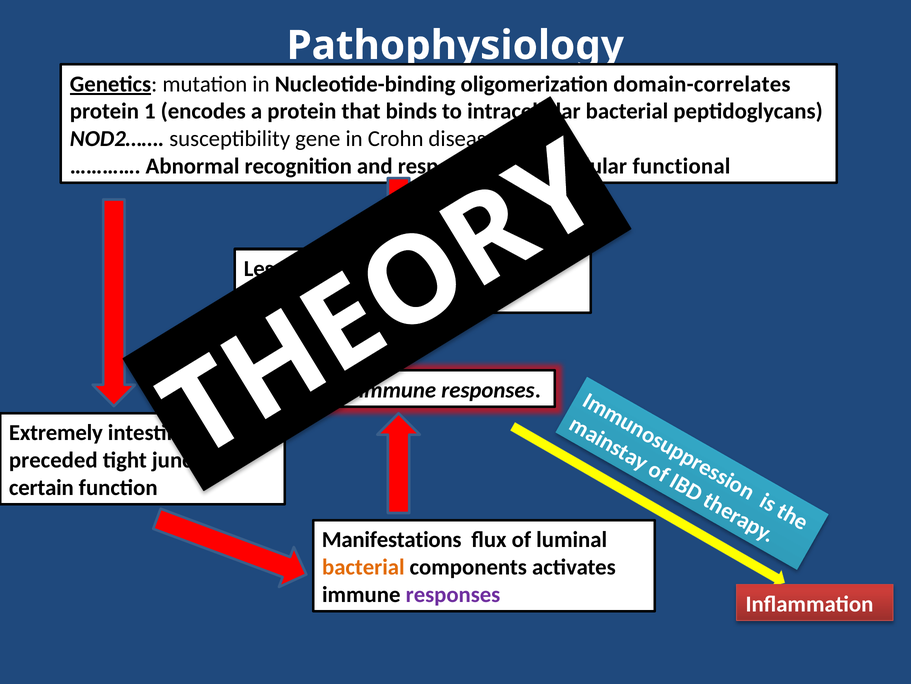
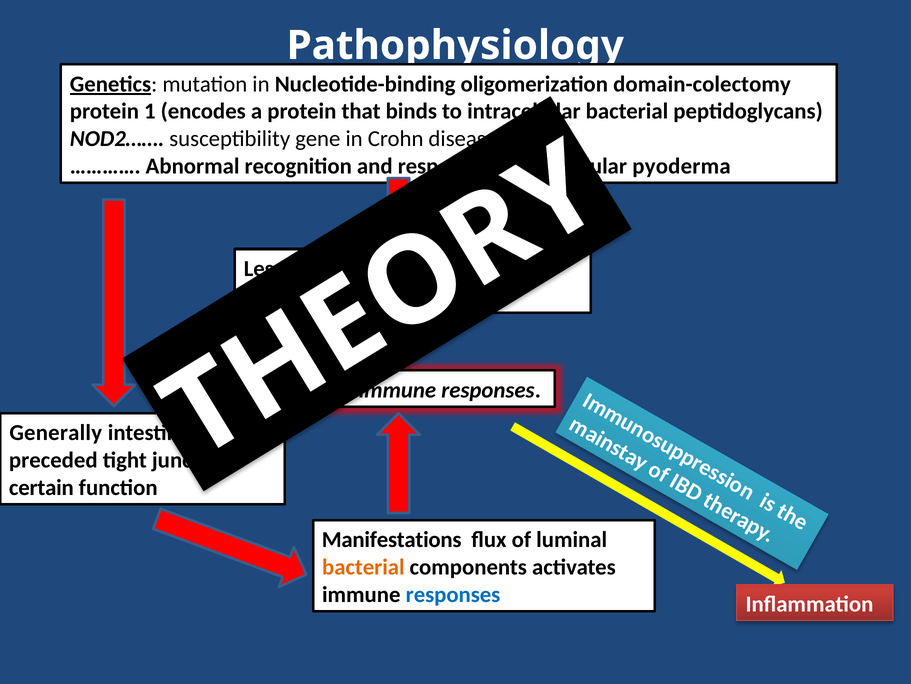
domain-correlates: domain-correlates -> domain-colectomy (702, 84)
functional: functional -> pyoderma (681, 166)
Extremely: Extremely -> Generally (56, 432)
responses colour: purple -> blue (453, 594)
